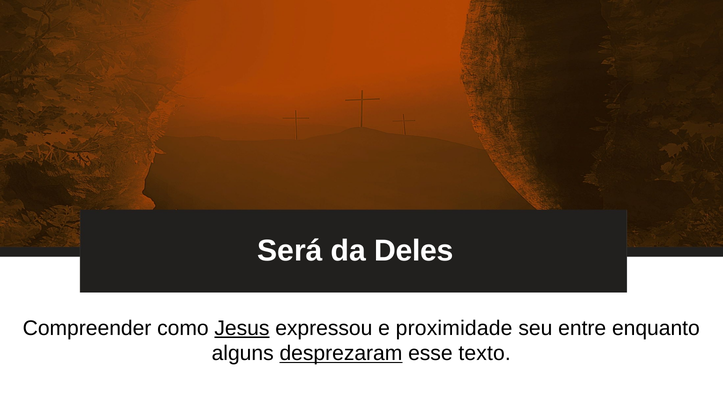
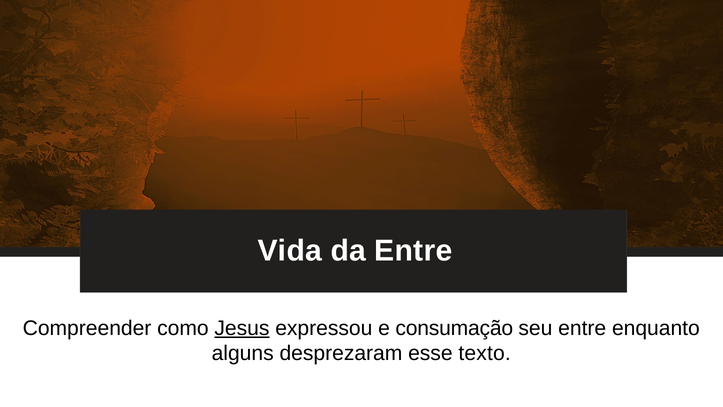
Será: Será -> Vida (290, 250)
da Deles: Deles -> Entre (413, 250)
proximidade: proximidade -> consumação (454, 328)
desprezaram underline: present -> none (341, 353)
